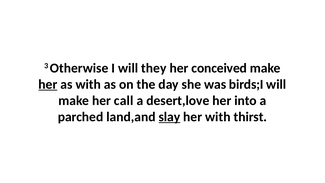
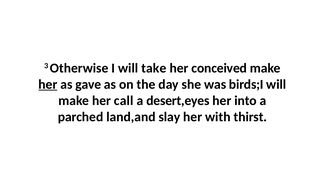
they: they -> take (154, 68)
as with: with -> gave (88, 84)
desert,love: desert,love -> desert,eyes (178, 100)
slay underline: present -> none (169, 117)
